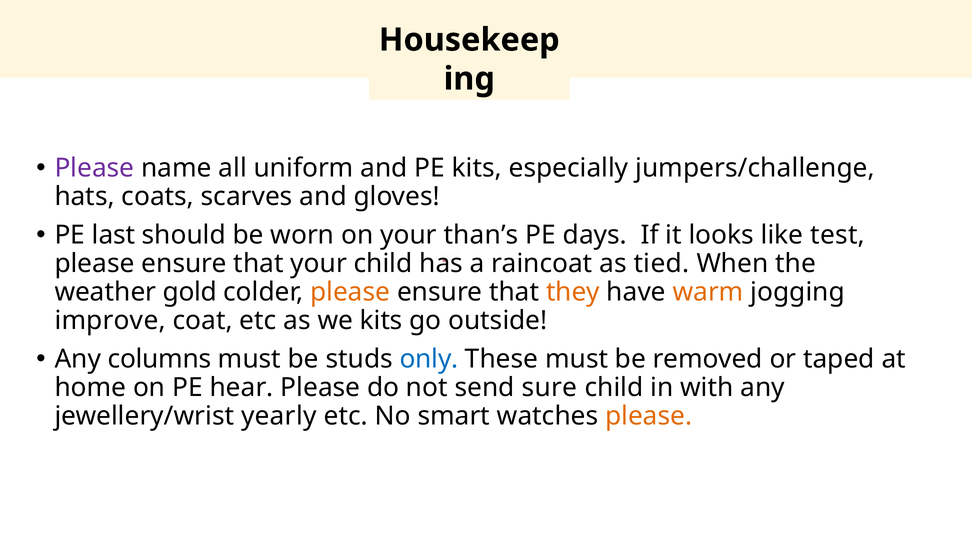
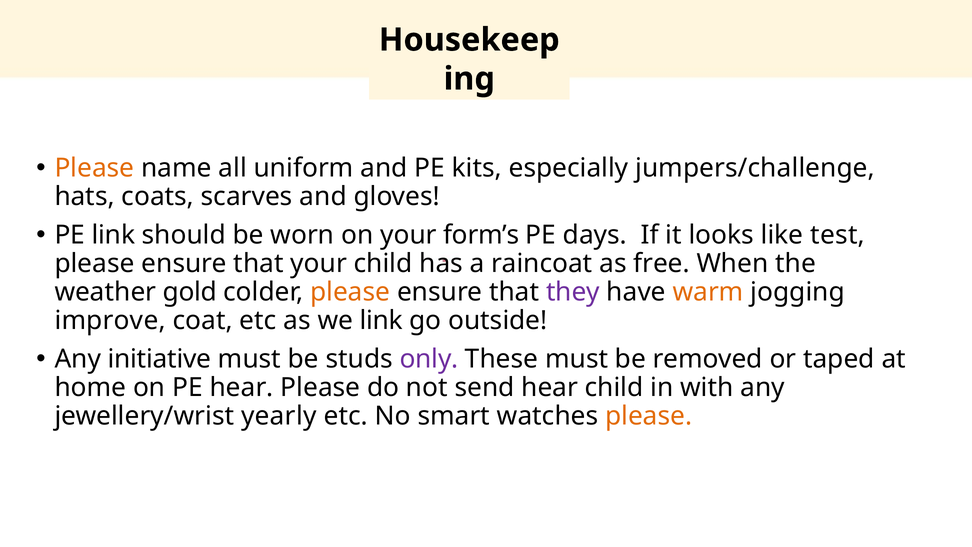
Please colour: purple -> orange (94, 168)
PE last: last -> link (113, 235)
than’s: than’s -> form’s (481, 235)
tied: tied -> free (662, 263)
they colour: orange -> purple (573, 292)
we kits: kits -> link (381, 320)
columns: columns -> initiative (159, 359)
only colour: blue -> purple (429, 359)
send sure: sure -> hear (550, 387)
